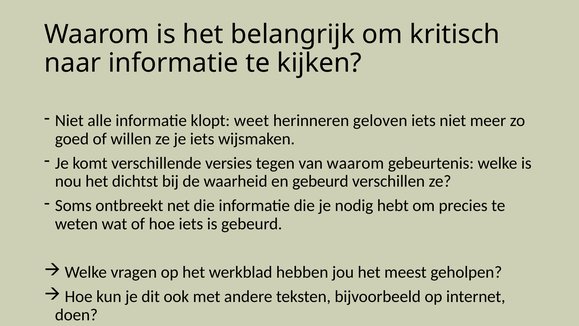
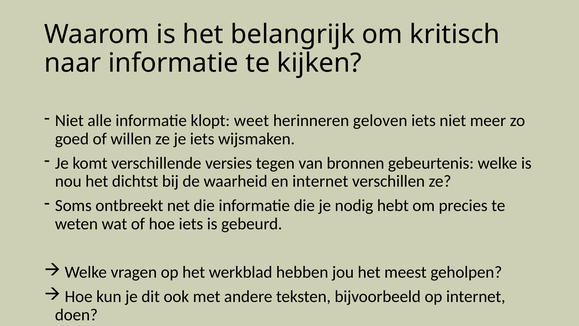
van waarom: waarom -> bronnen (355, 163)
en gebeurd: gebeurd -> internet (320, 181)
